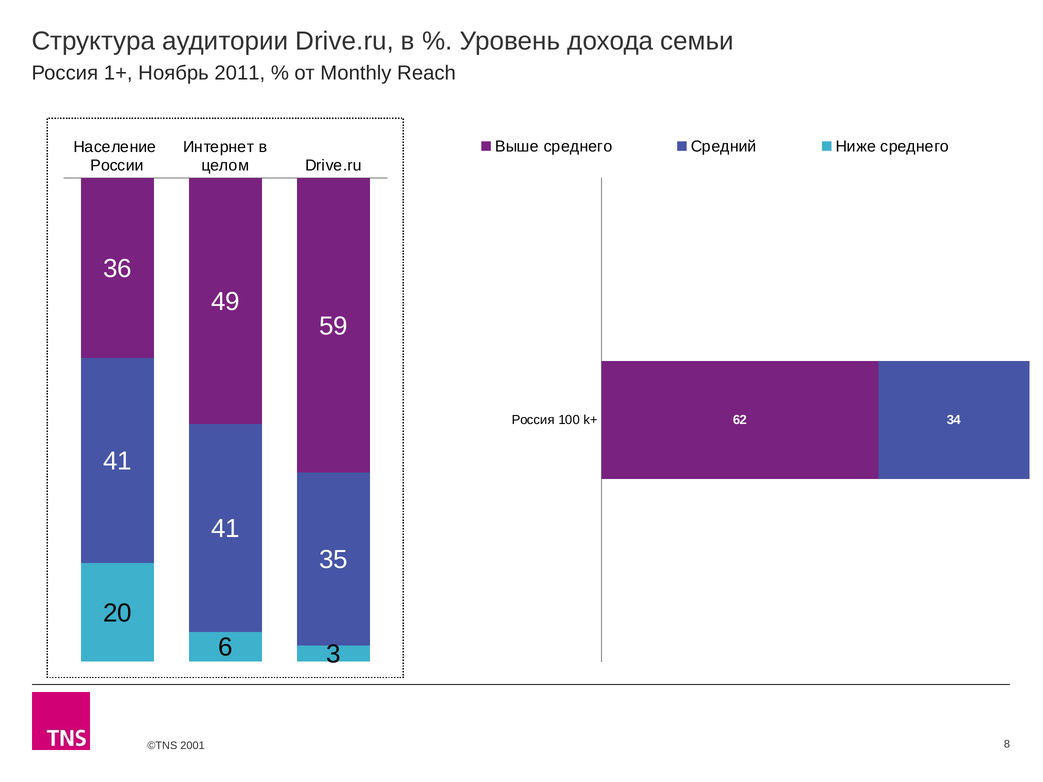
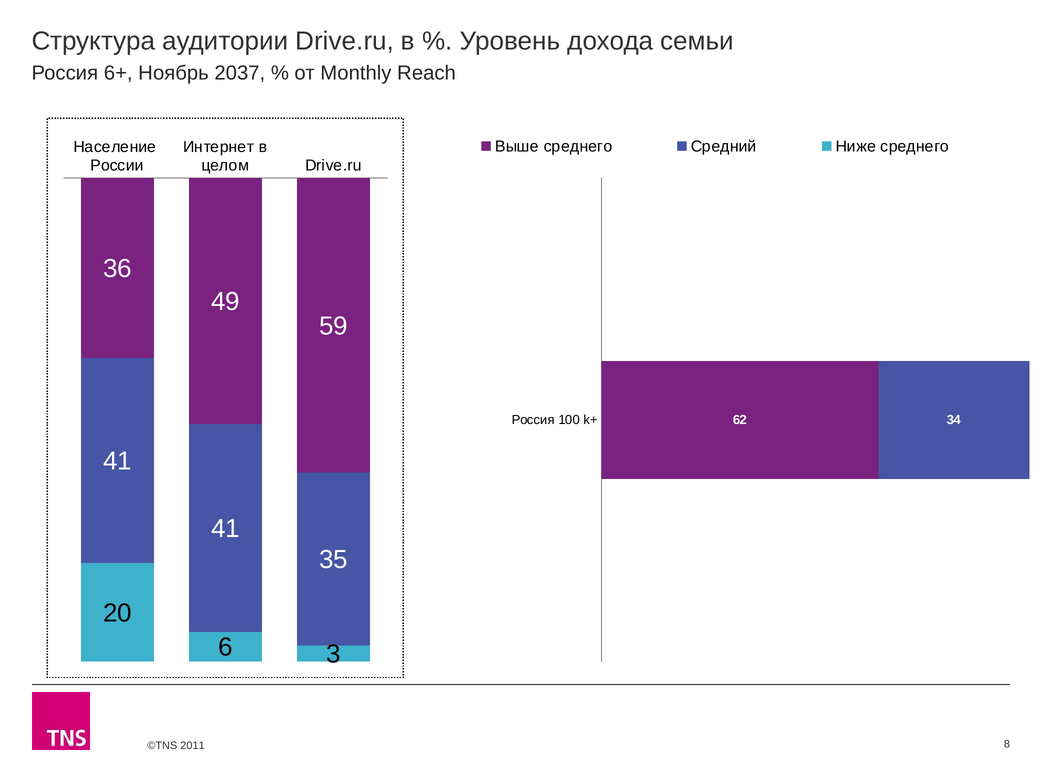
1+: 1+ -> 6+ (118, 73)
2011: 2011 -> 2037 (240, 73)
2001: 2001 -> 2011 (192, 746)
